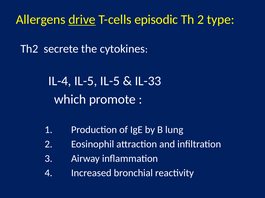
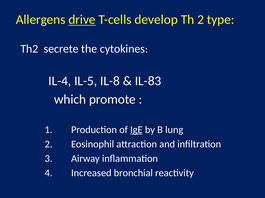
episodic: episodic -> develop (156, 20)
IL-5 IL-5: IL-5 -> IL-8 (110, 81)
IL-33: IL-33 -> IL-83 (148, 81)
IgE underline: none -> present (136, 130)
